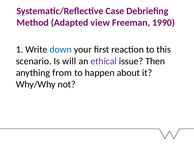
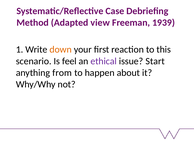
1990: 1990 -> 1939 (164, 23)
down colour: blue -> orange (61, 50)
will: will -> feel (69, 61)
Then: Then -> Start (155, 61)
